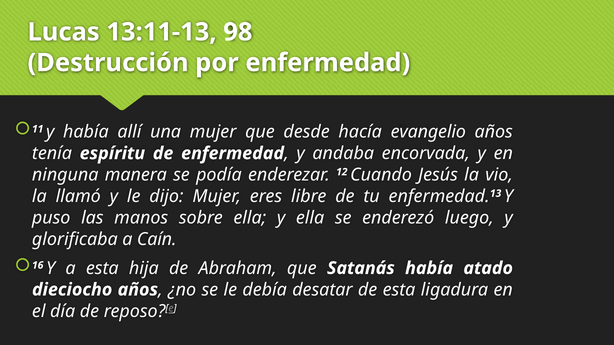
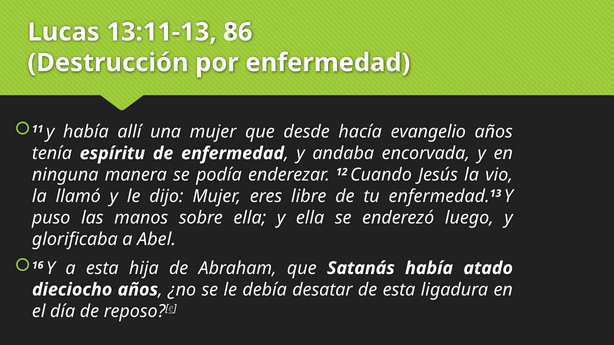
98: 98 -> 86 (238, 32)
Caín: Caín -> Abel (157, 239)
